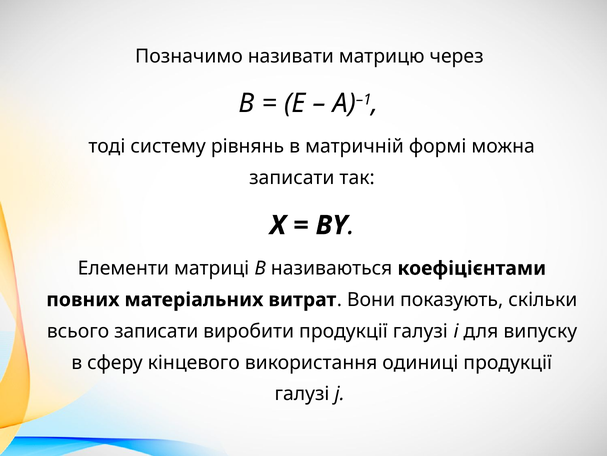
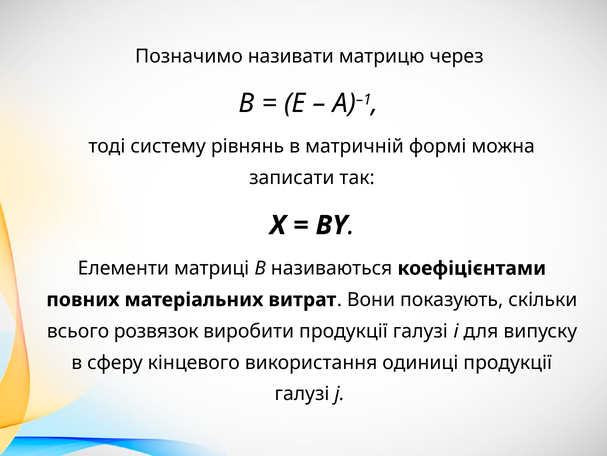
всього записати: записати -> розвязок (156, 331)
